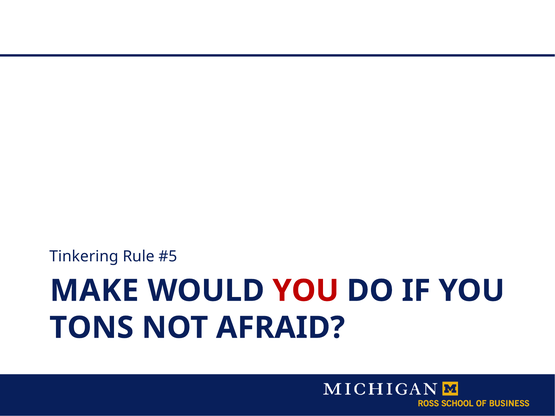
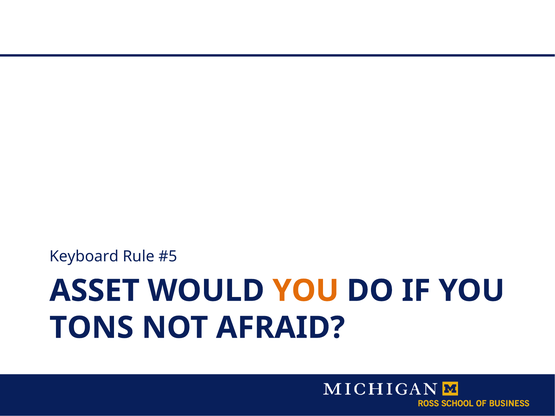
Tinkering: Tinkering -> Keyboard (84, 257)
MAKE: MAKE -> ASSET (95, 291)
YOU colour: red -> orange (306, 291)
